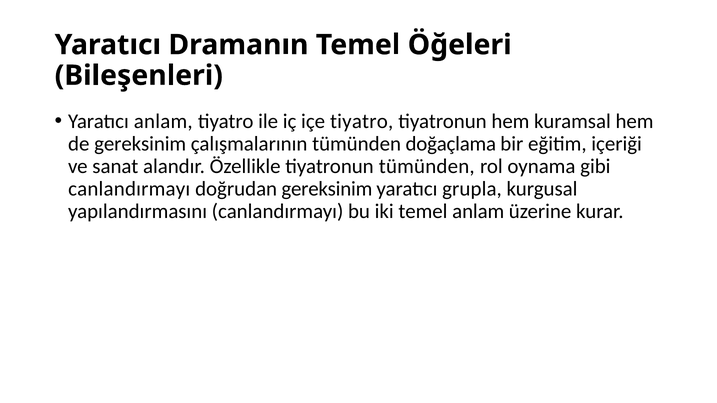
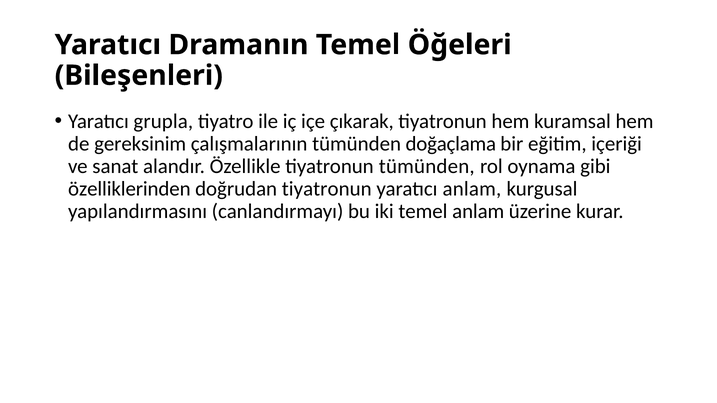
Yaratıcı anlam: anlam -> grupla (163, 121)
içe tiyatro: tiyatro -> çıkarak (362, 121)
canlandırmayı: canlandırmayı -> özelliklerinden (129, 189)
doğrudan gereksinim: gereksinim -> tiyatronun (327, 189)
yaratıcı grupla: grupla -> anlam (472, 189)
